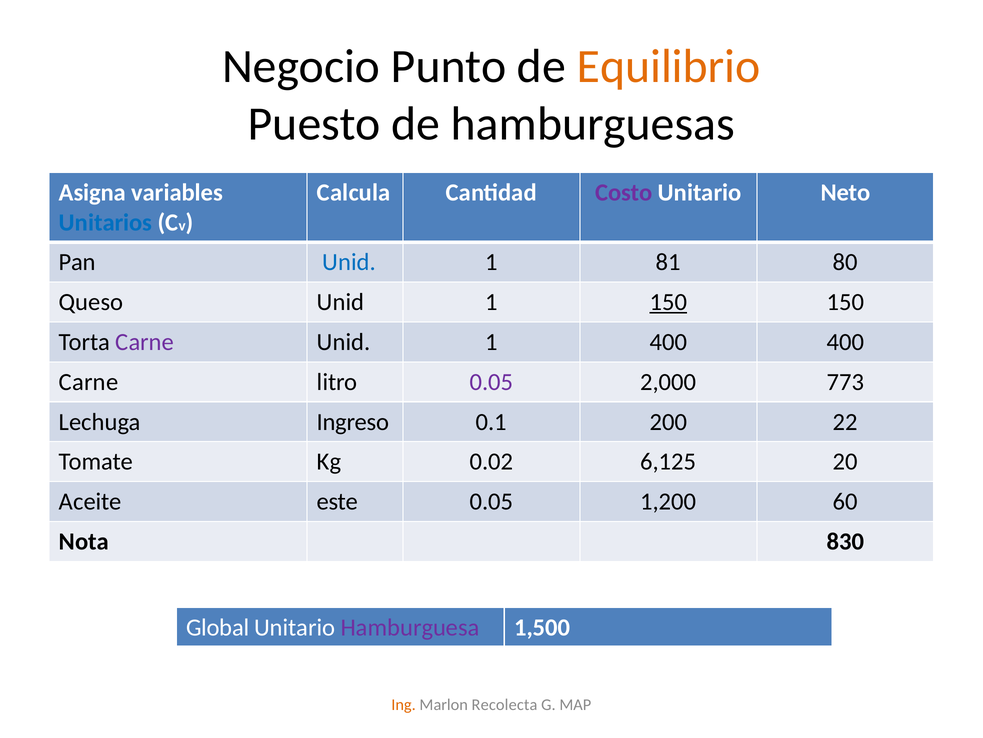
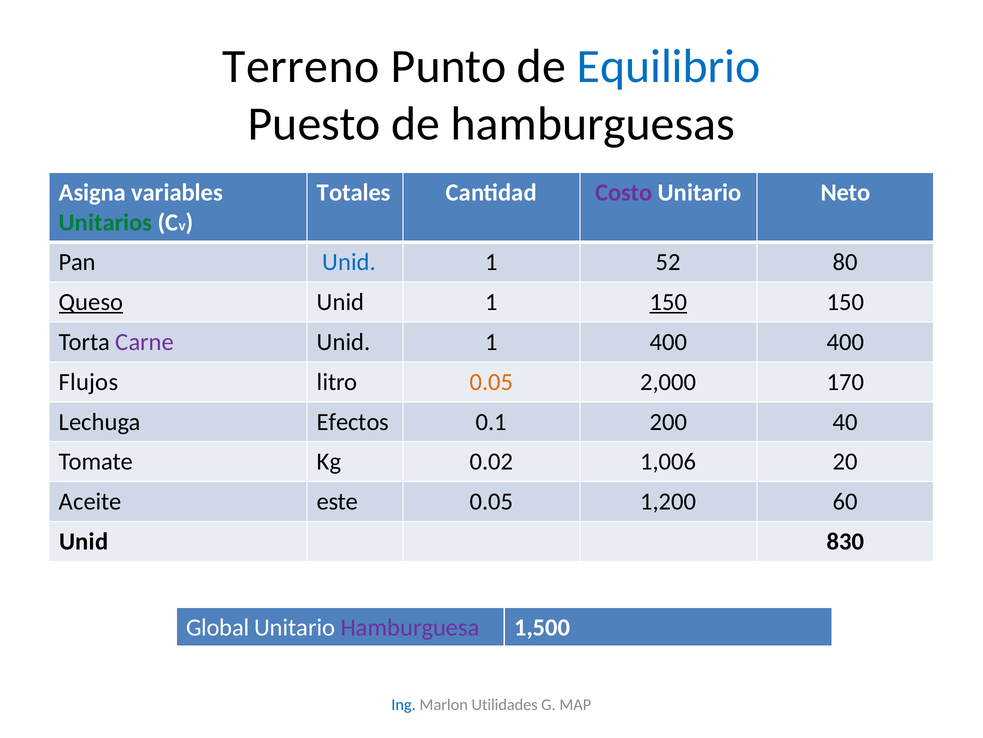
Negocio: Negocio -> Terreno (301, 66)
Equilibrio colour: orange -> blue (669, 66)
Calcula: Calcula -> Totales (354, 192)
Unitarios colour: blue -> green (106, 222)
81: 81 -> 52 (668, 262)
Queso underline: none -> present (91, 302)
Carne: Carne -> Flujos (89, 382)
0.05 colour: purple -> orange (491, 382)
773: 773 -> 170 (845, 382)
Ingreso: Ingreso -> Efectos (353, 422)
22: 22 -> 40 (845, 422)
6,125: 6,125 -> 1,006 (668, 461)
Nota: Nota -> Unid (84, 541)
Ing colour: orange -> blue (404, 704)
Recolecta: Recolecta -> Utilidades (505, 704)
